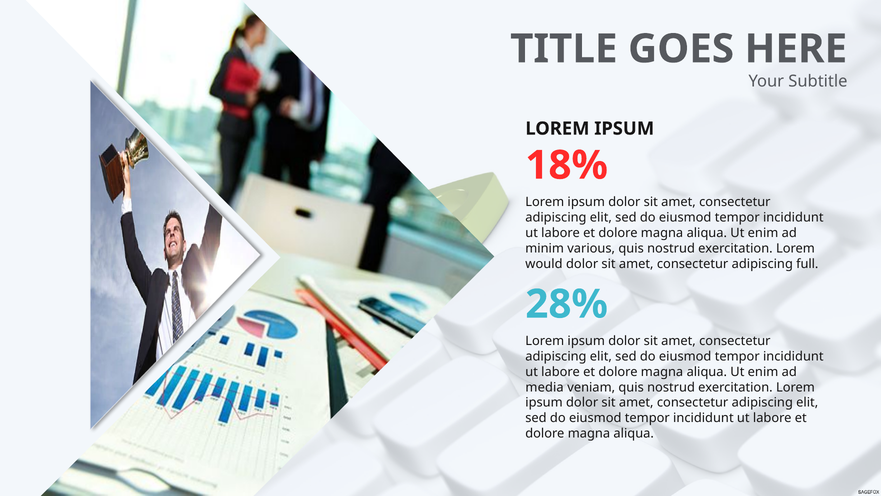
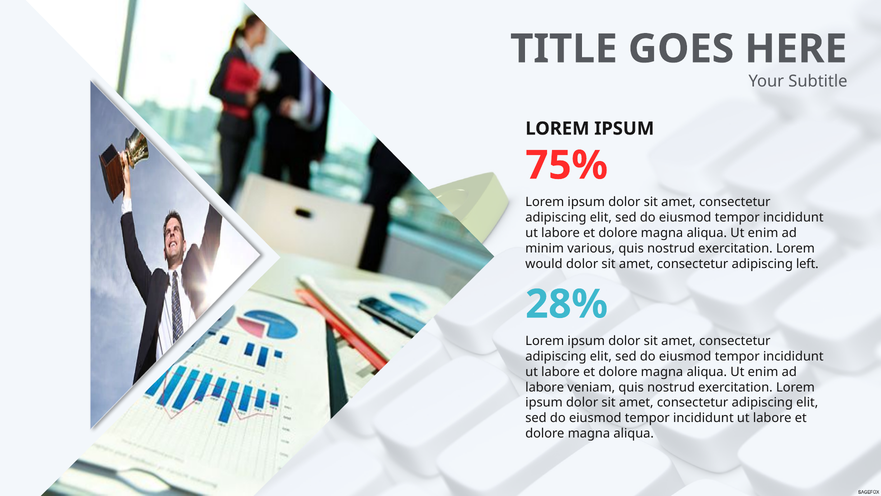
18%: 18% -> 75% (567, 165)
full: full -> left (807, 264)
media: media -> labore (545, 387)
